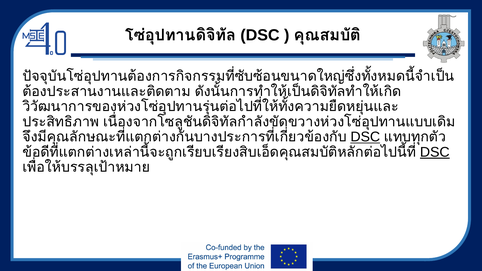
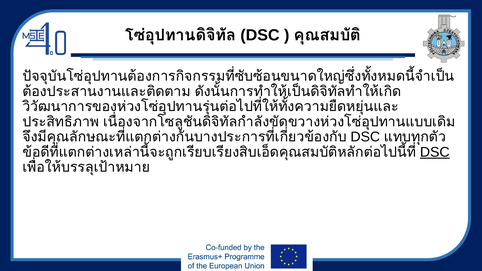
DSC underline: present -> none (365, 137)
